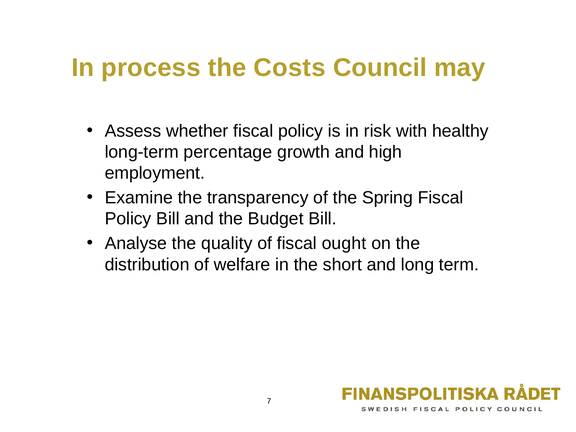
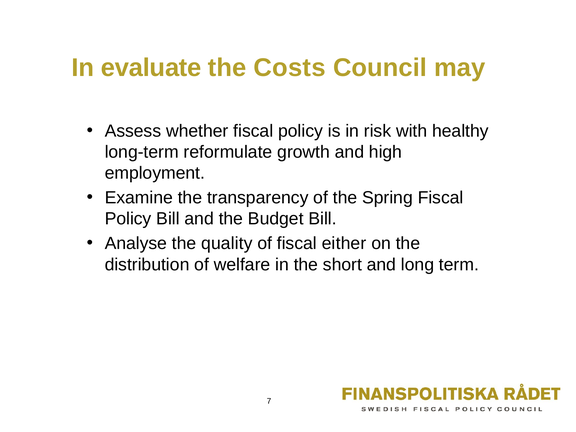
process: process -> evaluate (151, 68)
percentage: percentage -> reformulate (228, 152)
ought: ought -> either (344, 243)
